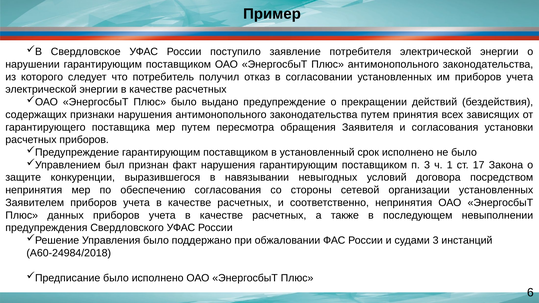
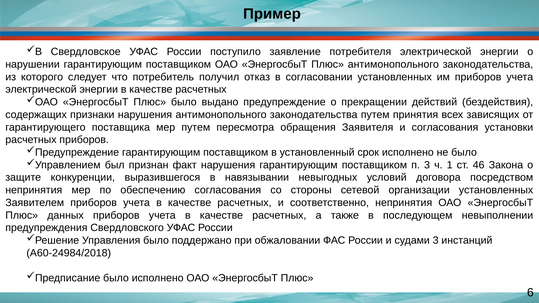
17: 17 -> 46 (479, 165)
